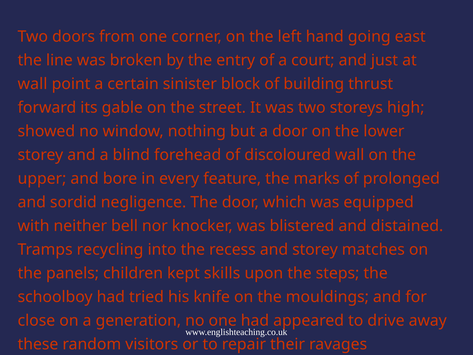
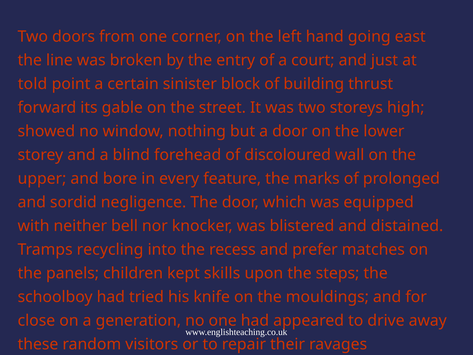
wall: wall -> told (33, 84)
and storey: storey -> prefer (315, 249)
